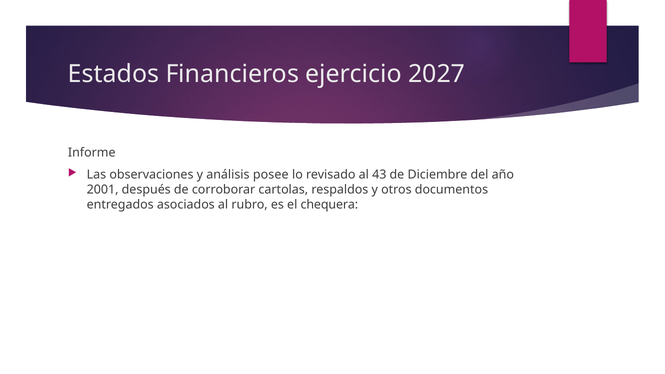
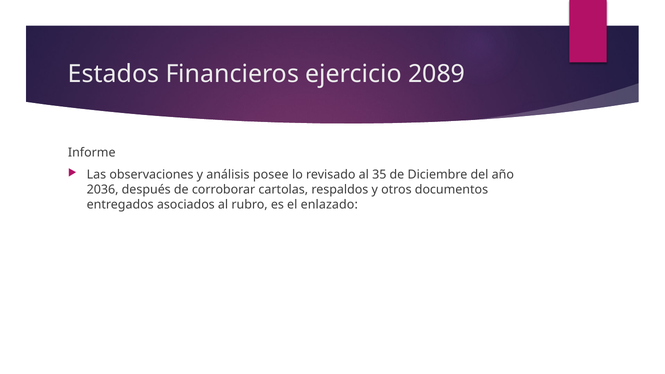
2027: 2027 -> 2089 (437, 74)
43: 43 -> 35 (379, 175)
2001: 2001 -> 2036 (103, 190)
chequera: chequera -> enlazado (329, 205)
